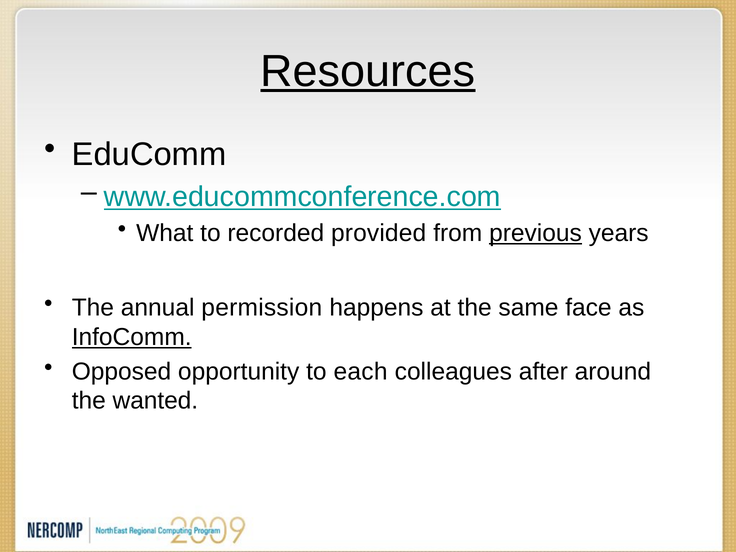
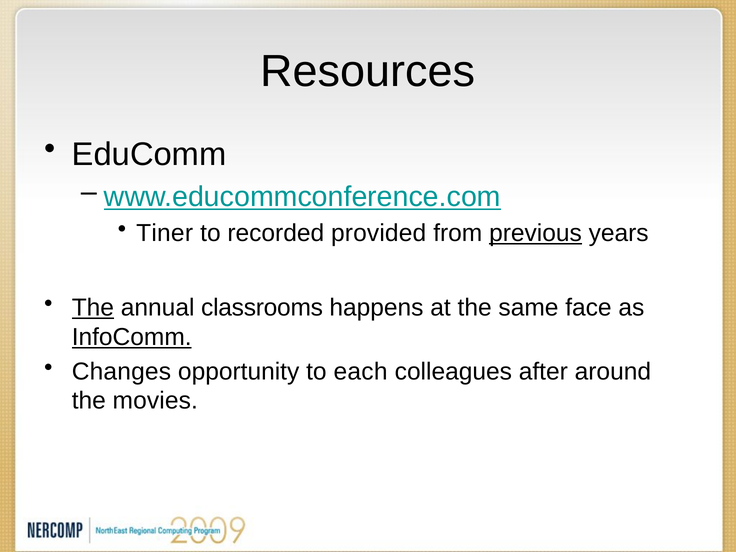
Resources underline: present -> none (368, 71)
What: What -> Tiner (165, 233)
The underline: none -> present (93, 308)
permission: permission -> classrooms (262, 308)
Opposed: Opposed -> Changes (121, 371)
wanted: wanted -> movies (155, 401)
